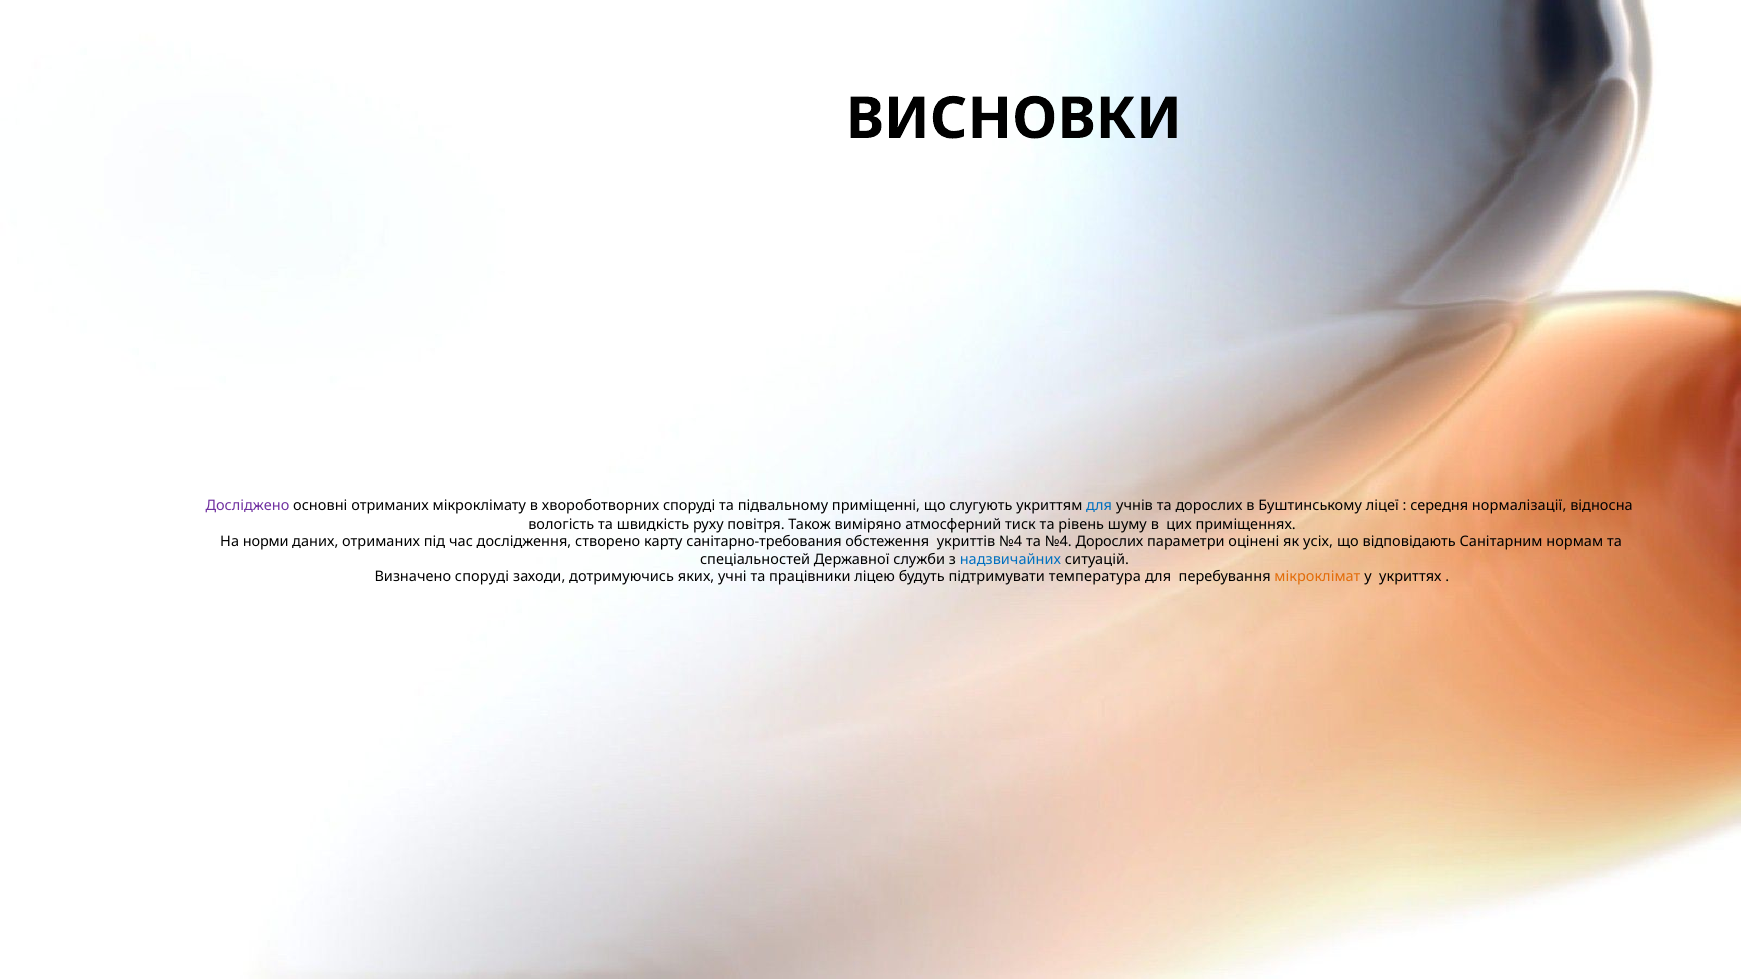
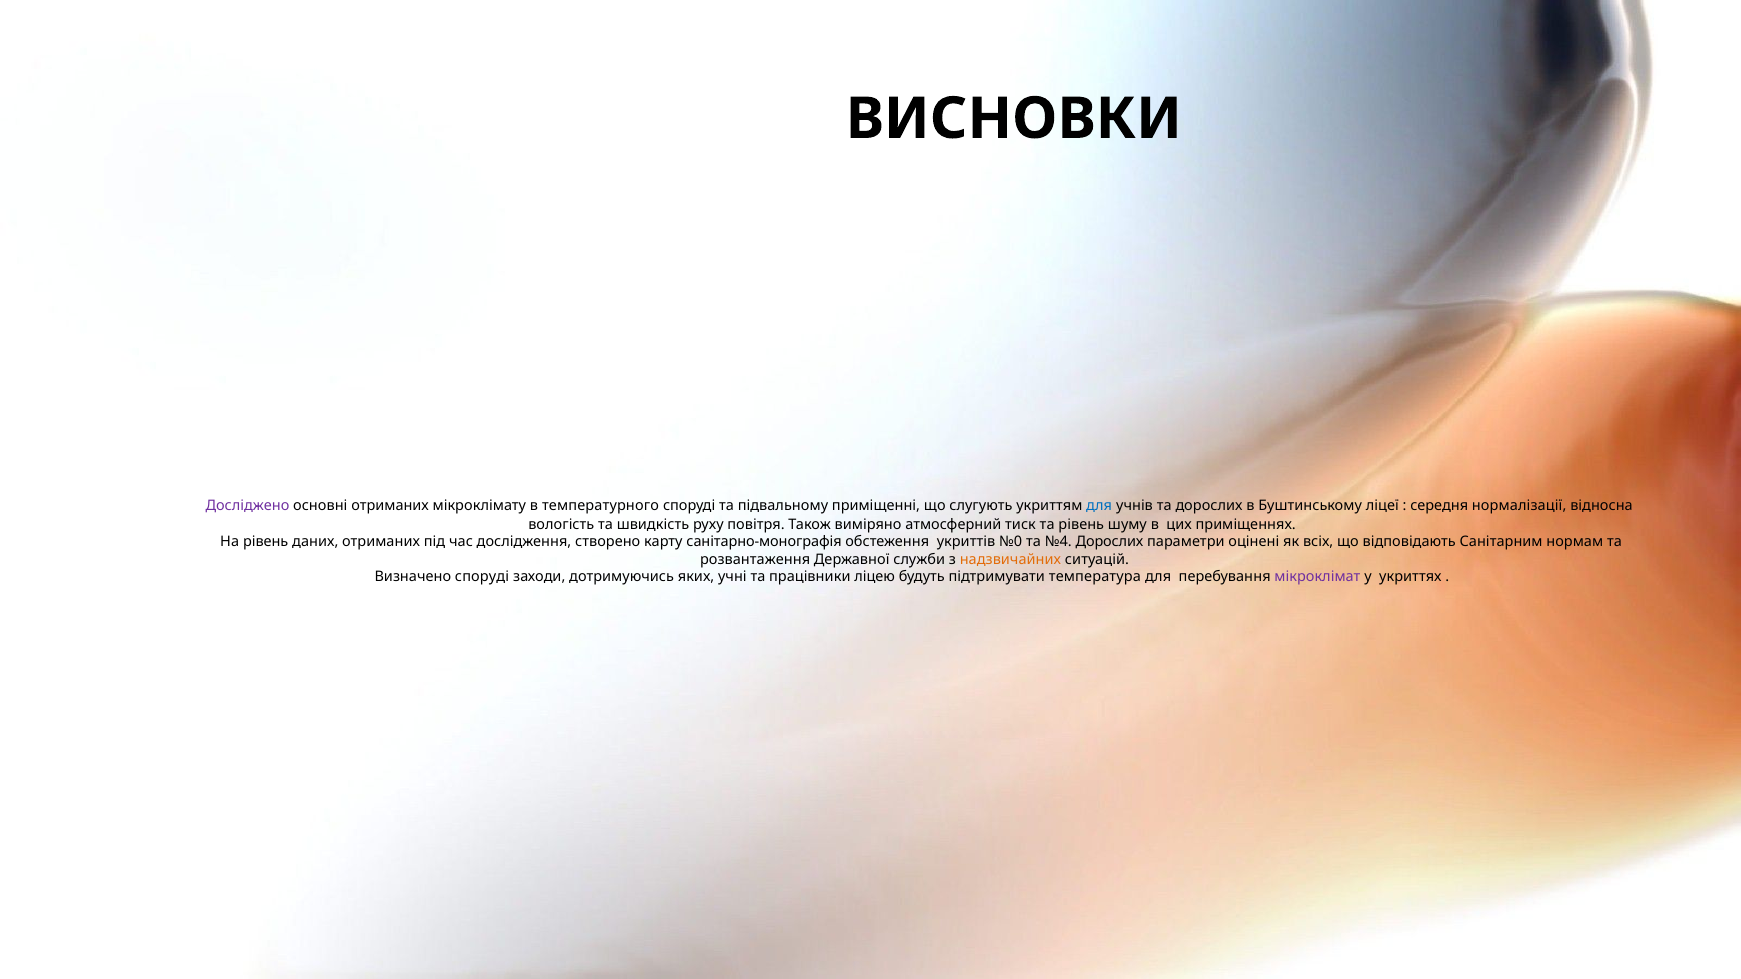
хвороботворних: хвороботворних -> температурного (601, 506)
На норми: норми -> рівень (266, 542)
санітарно-требования: санітарно-требования -> санітарно-монографія (764, 542)
укриттів №4: №4 -> №0 (1011, 542)
усіх: усіх -> всіх (1318, 542)
спеціальностей: спеціальностей -> розвантаження (755, 560)
надзвичайних colour: blue -> orange (1010, 560)
мікроклімат colour: orange -> purple (1317, 577)
